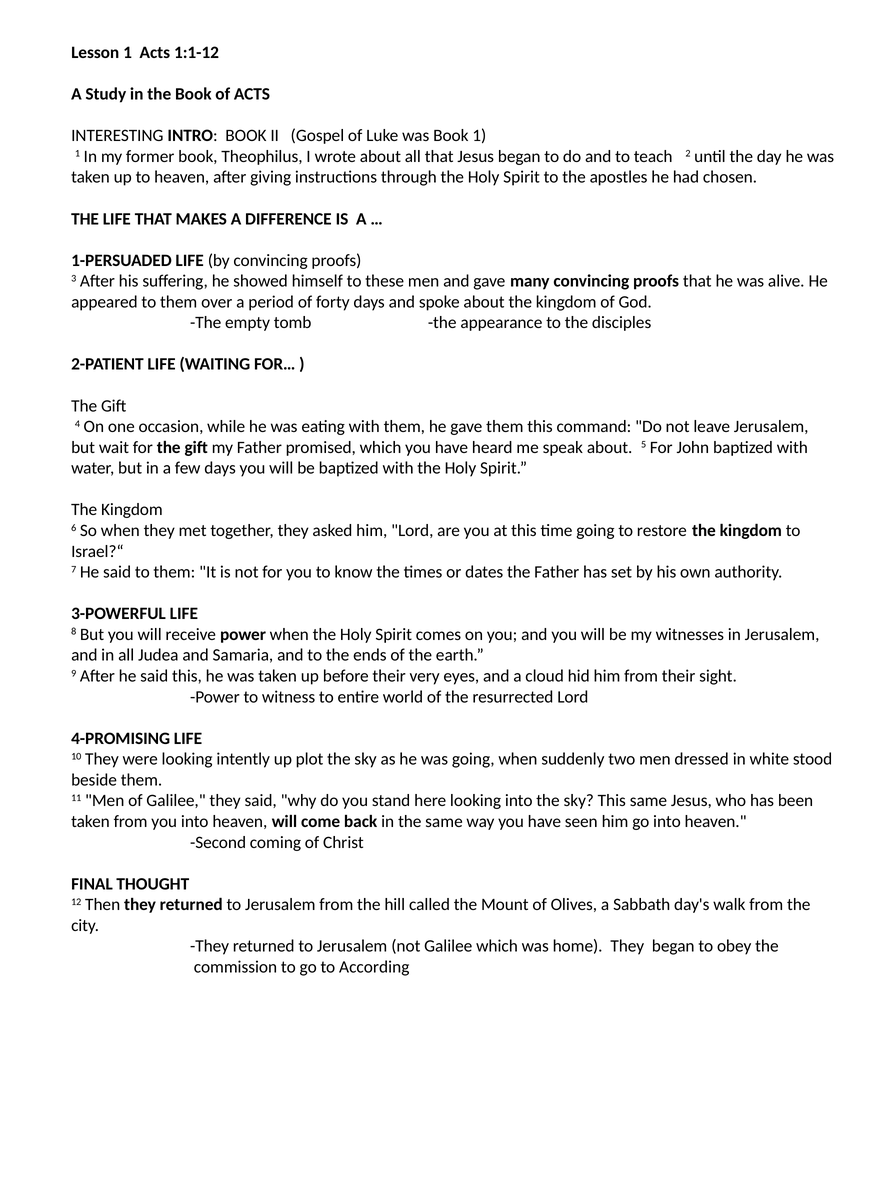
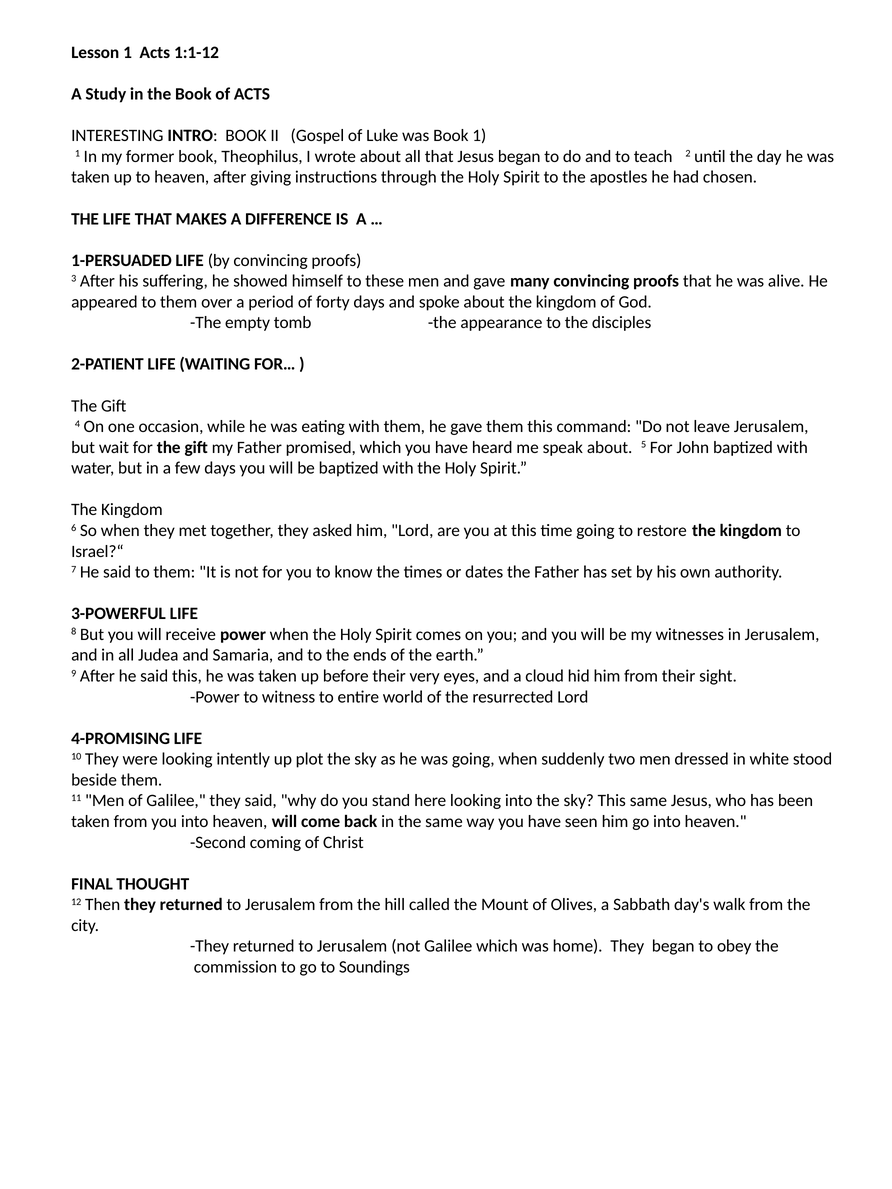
According: According -> Soundings (374, 967)
